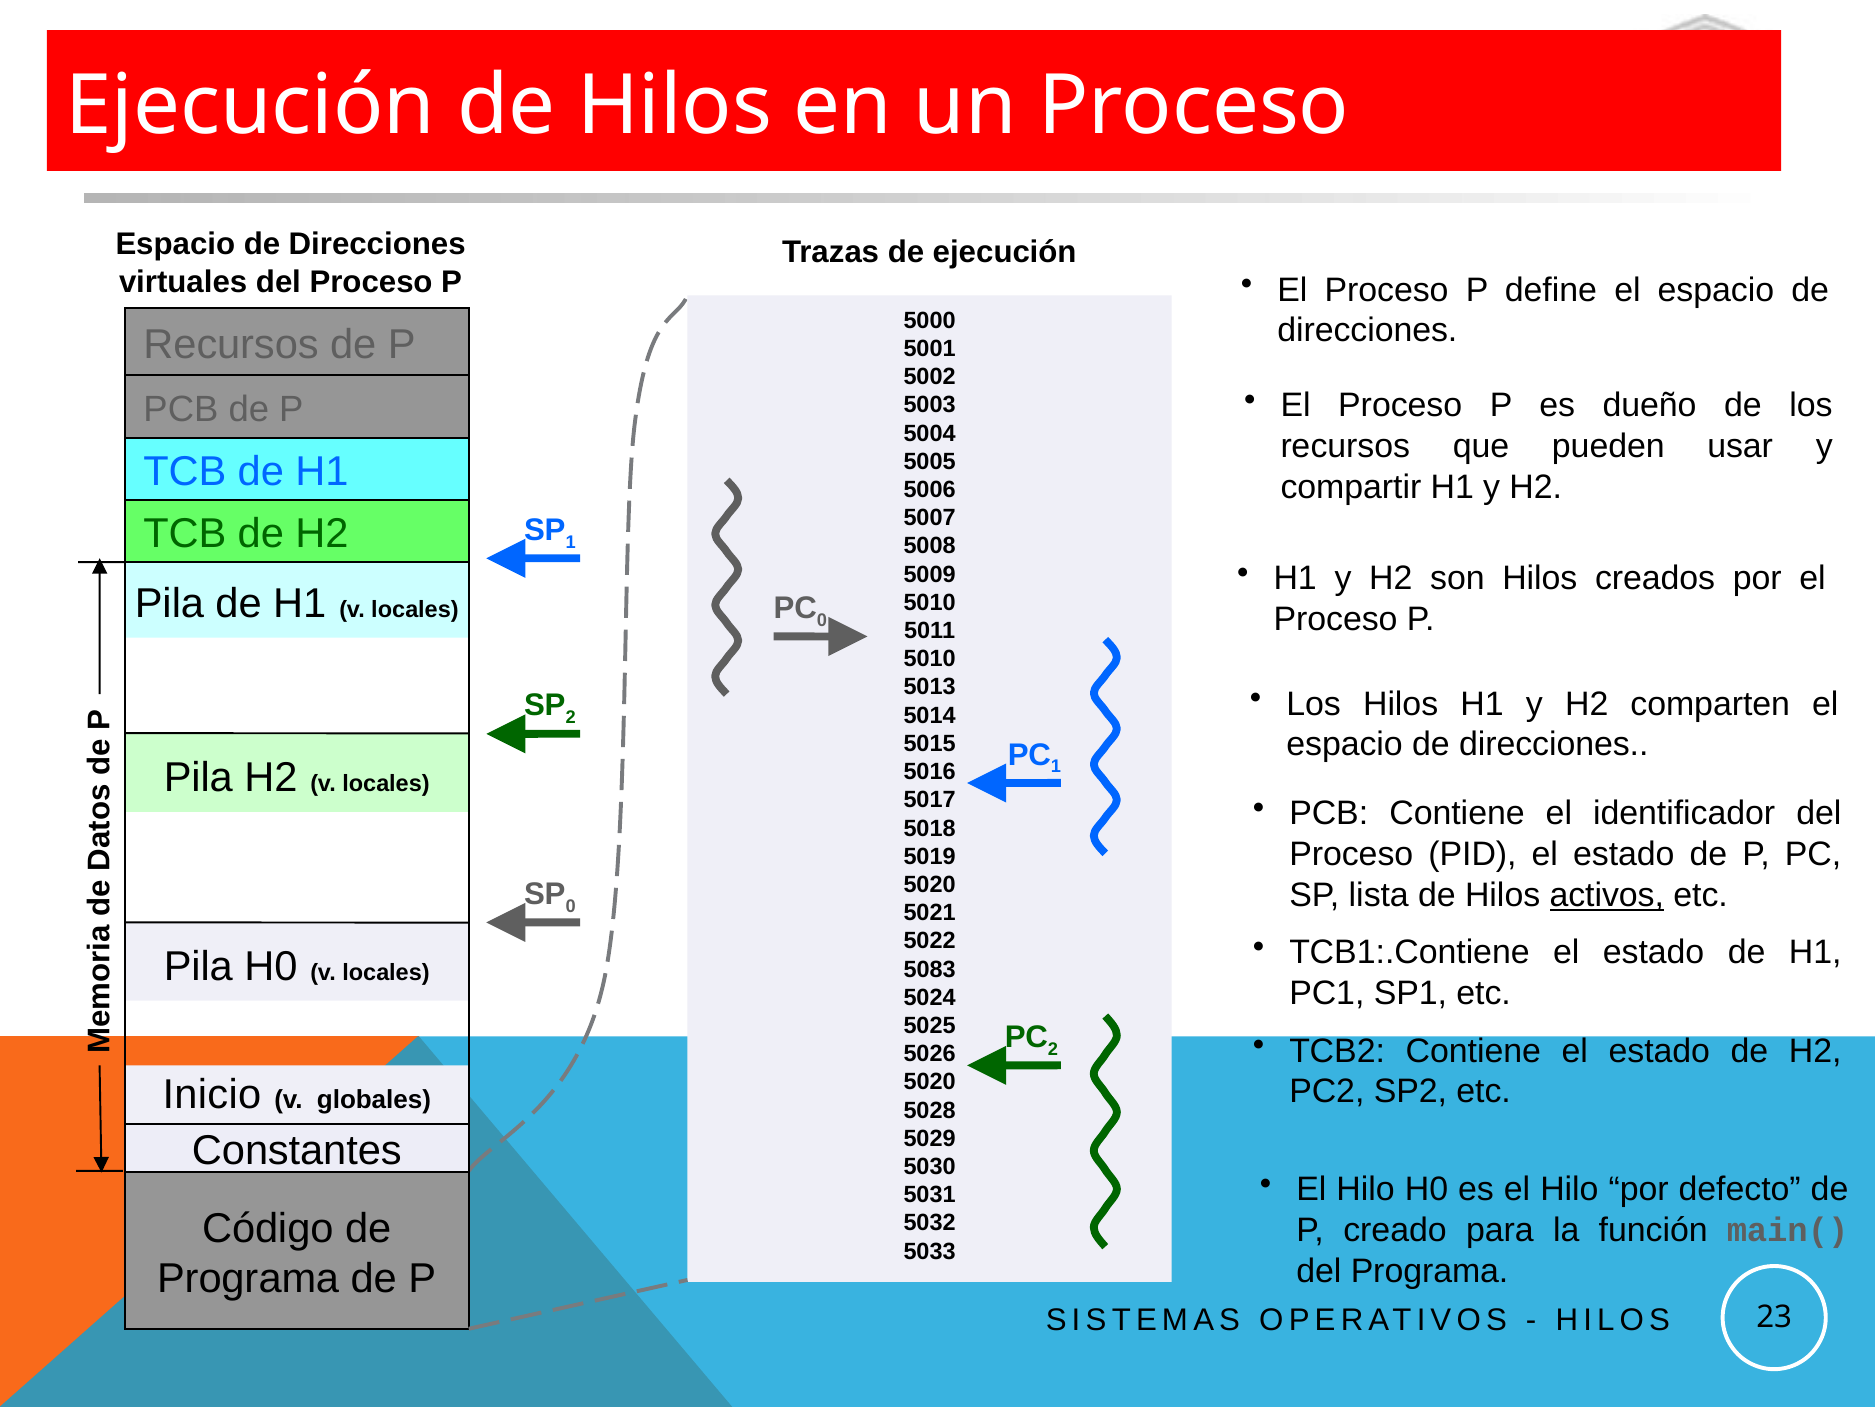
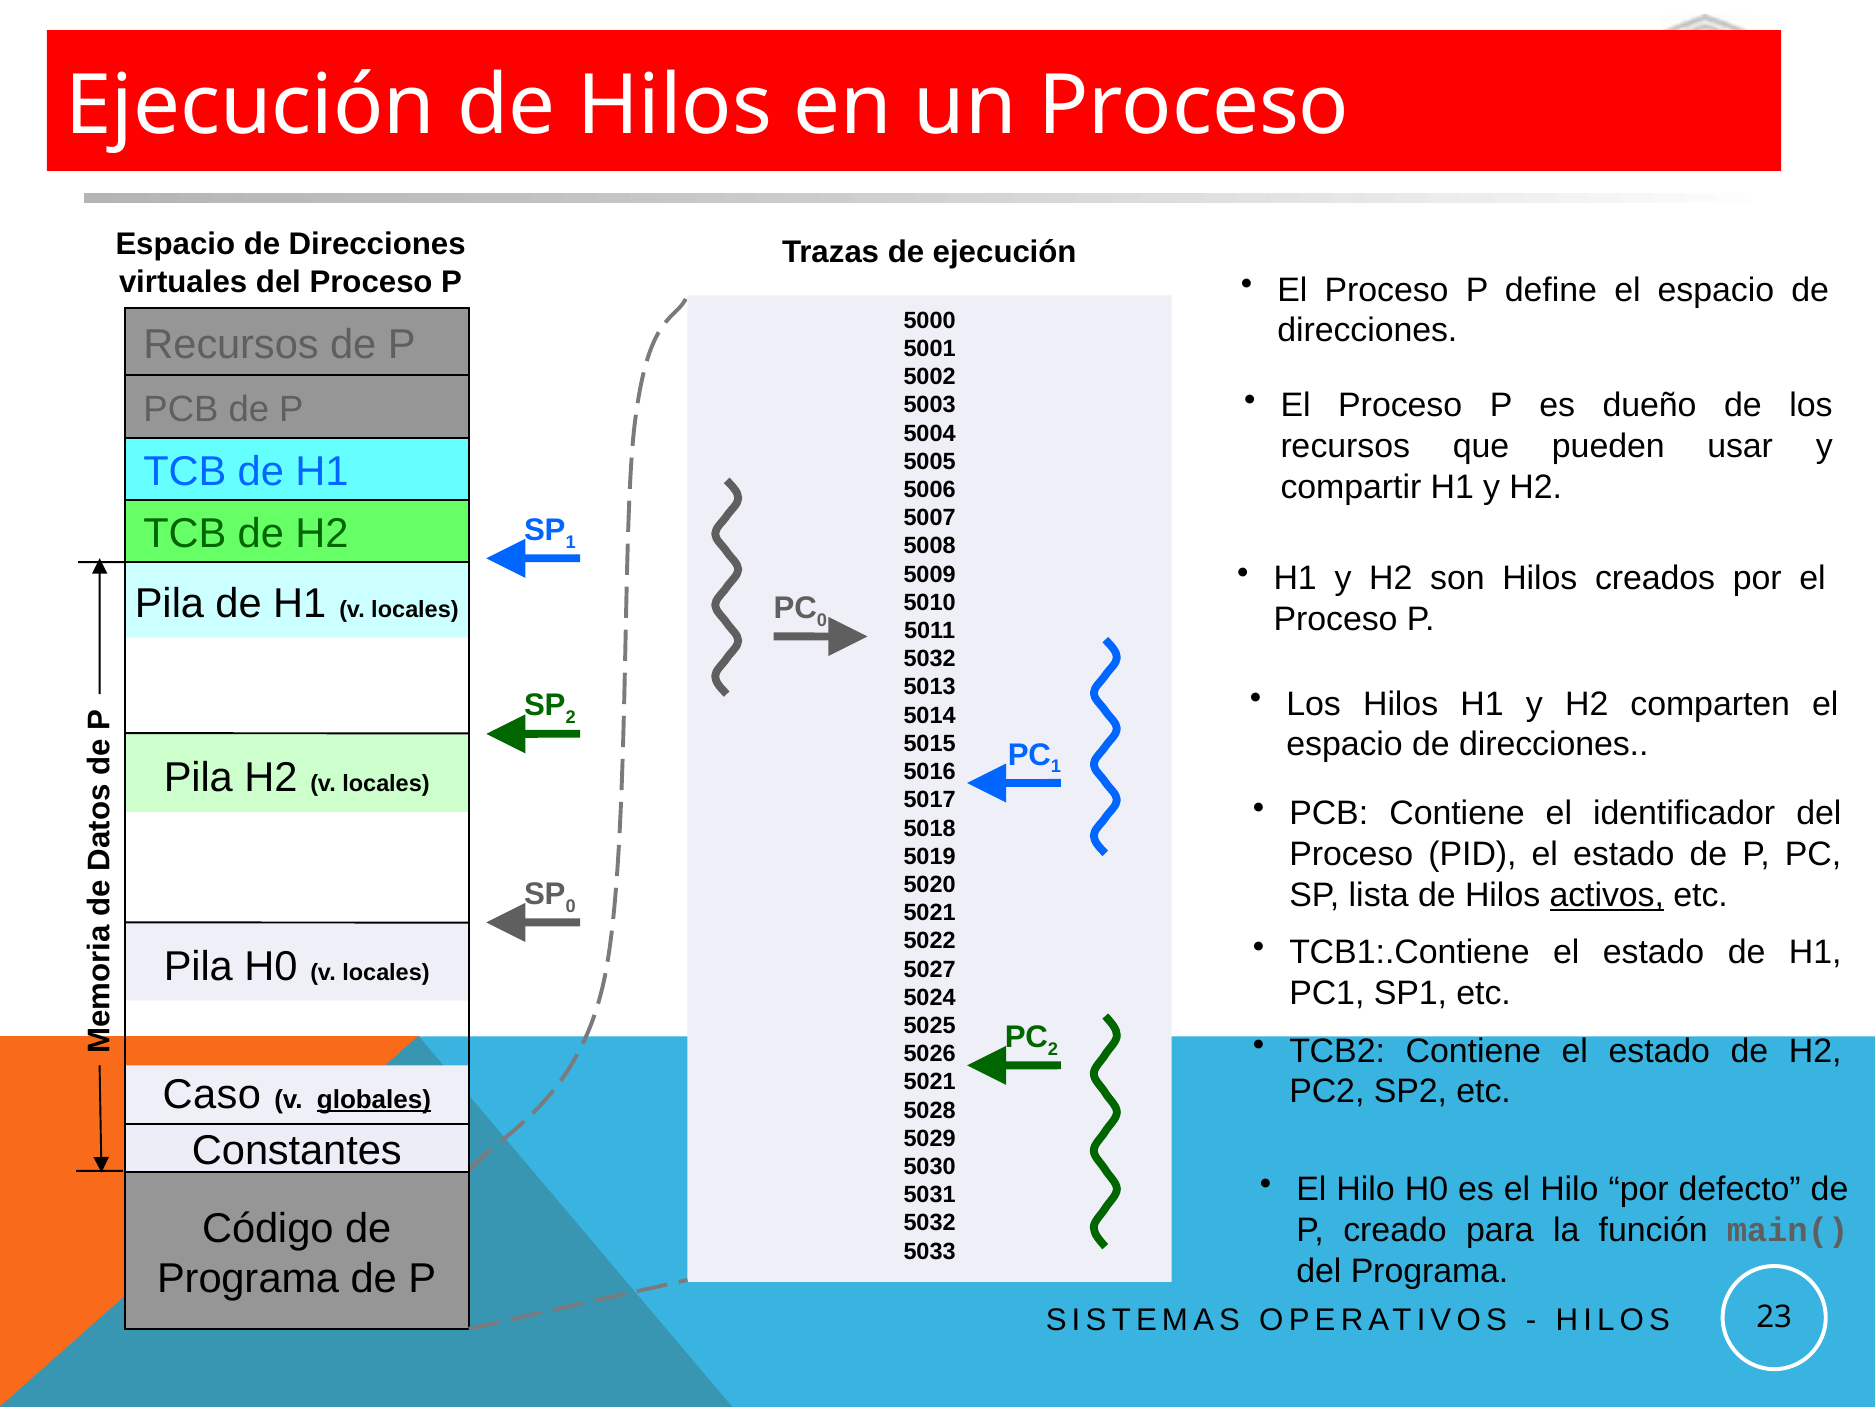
5010: 5010 -> 5032 (930, 659)
5083: 5083 -> 5027 (930, 969)
5020: 5020 -> 5021 (930, 1082)
Inicio: Inicio -> Caso (212, 1094)
globales underline: none -> present (374, 1099)
